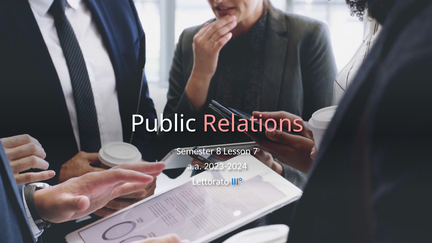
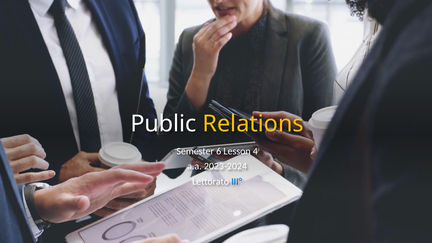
Relations colour: pink -> yellow (253, 124)
8: 8 -> 6 (219, 151)
7: 7 -> 4 (255, 151)
